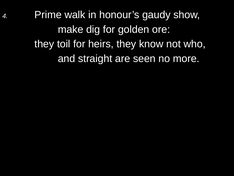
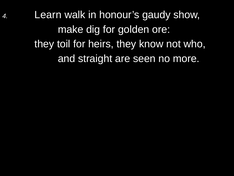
Prime: Prime -> Learn (48, 15)
